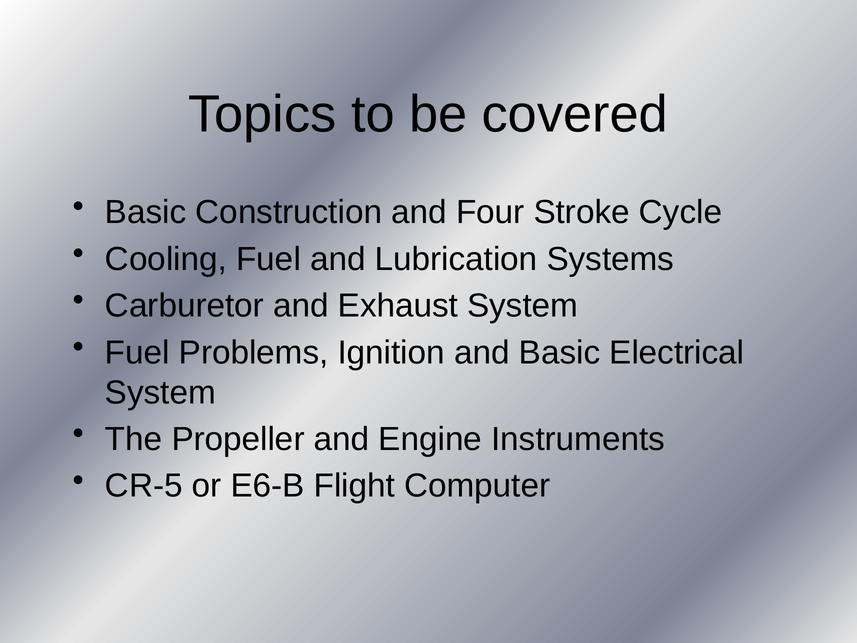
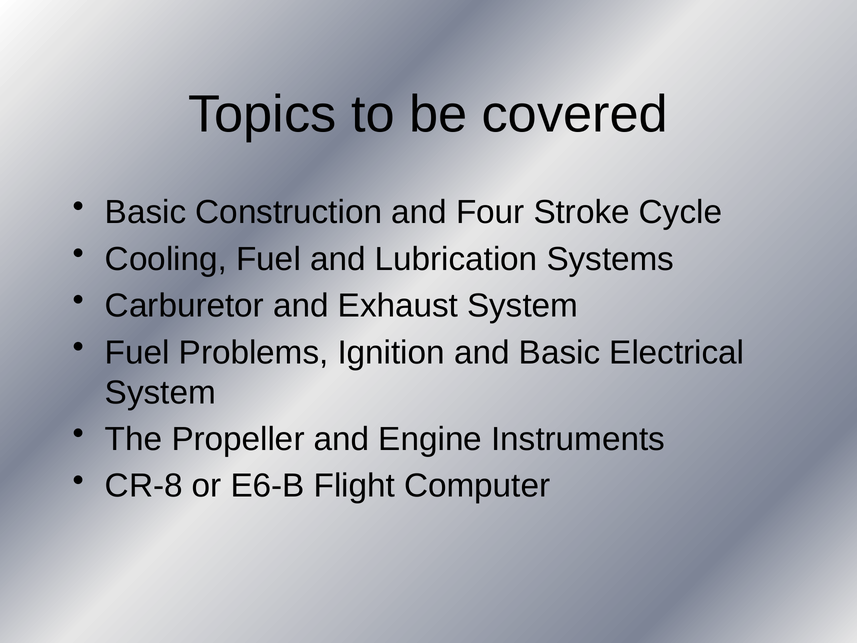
CR-5: CR-5 -> CR-8 (144, 486)
